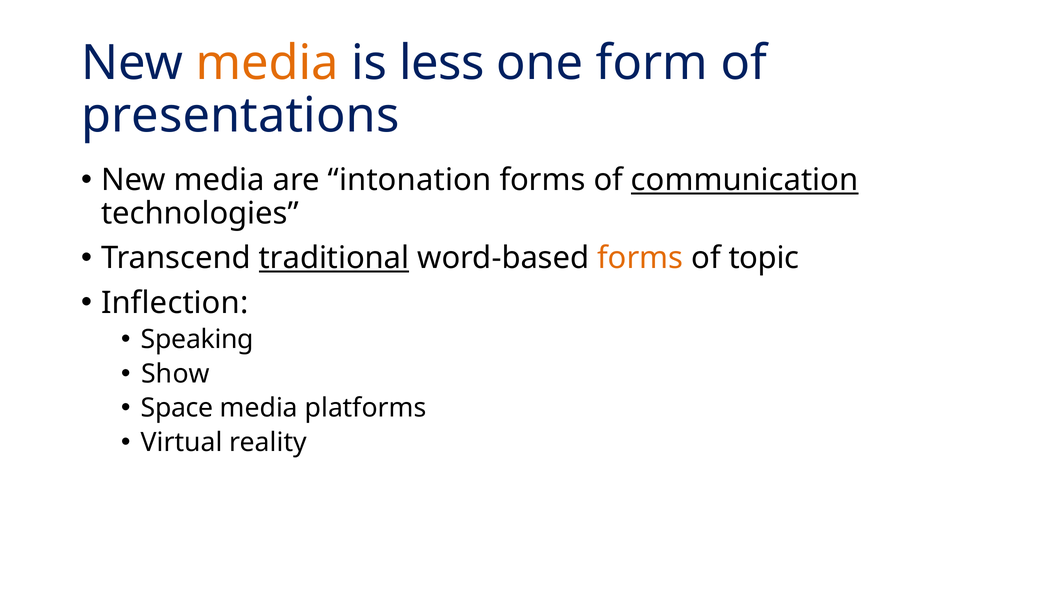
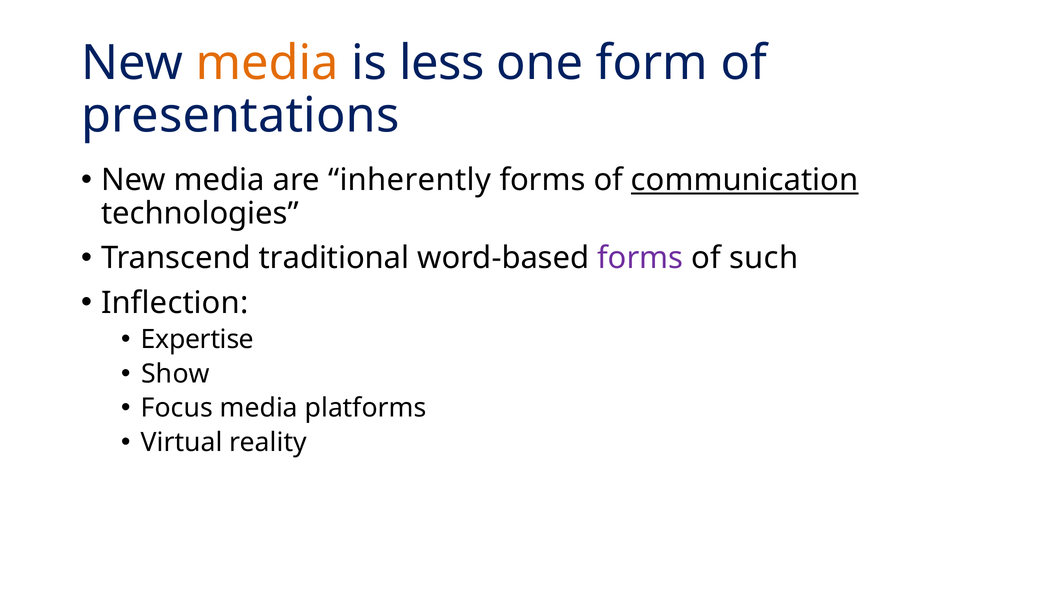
intonation: intonation -> inherently (409, 180)
traditional underline: present -> none (334, 258)
forms colour: orange -> purple (640, 258)
topic: topic -> such (764, 258)
Speaking: Speaking -> Expertise (197, 339)
Space: Space -> Focus (177, 408)
